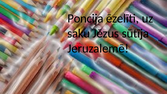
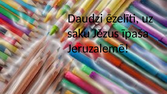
Poncija: Poncija -> Daudzi (85, 18)
sūtīja: sūtīja -> īpaša (135, 33)
